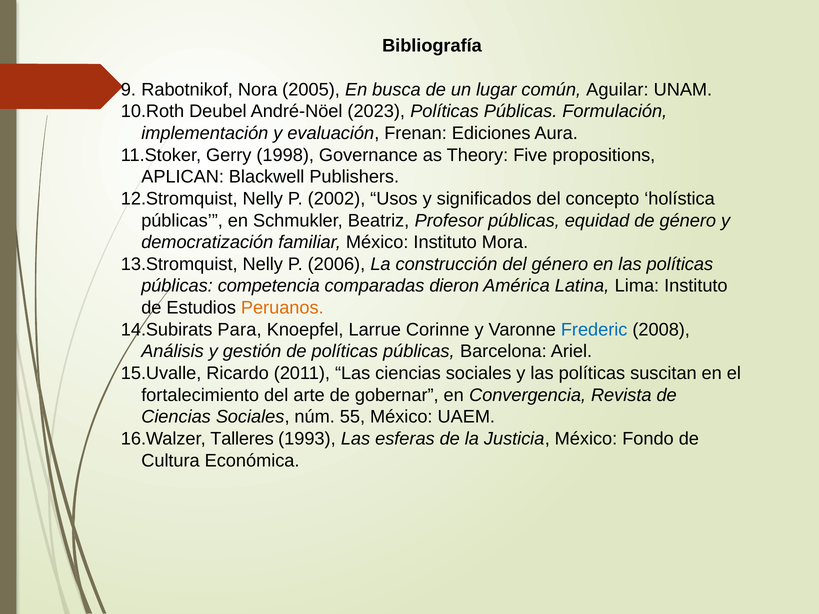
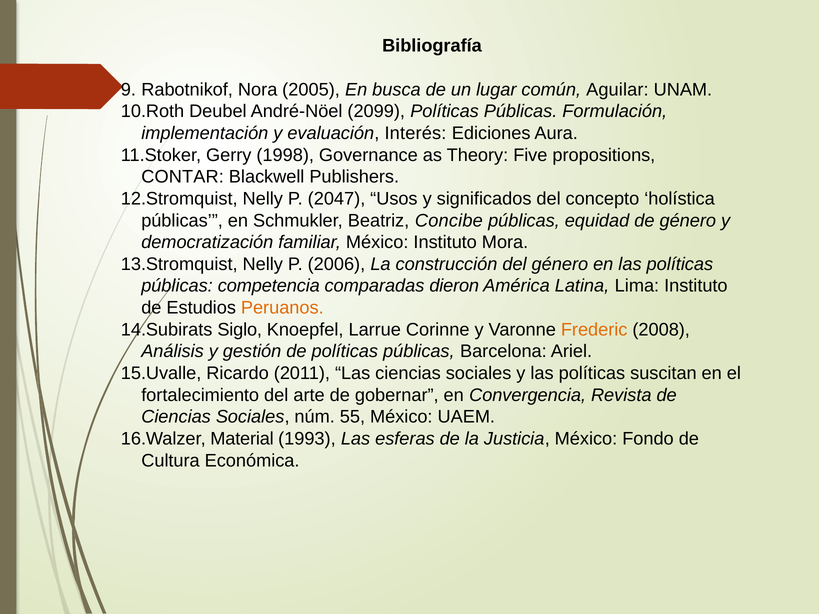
2023: 2023 -> 2099 (376, 111)
Frenan: Frenan -> Interés (415, 133)
APLICAN: APLICAN -> CONTAR (183, 177)
2002: 2002 -> 2047 (337, 199)
Profesor: Profesor -> Concibe (449, 221)
Para: Para -> Siglo (240, 330)
Frederic colour: blue -> orange (594, 330)
Talleres: Talleres -> Material (242, 439)
